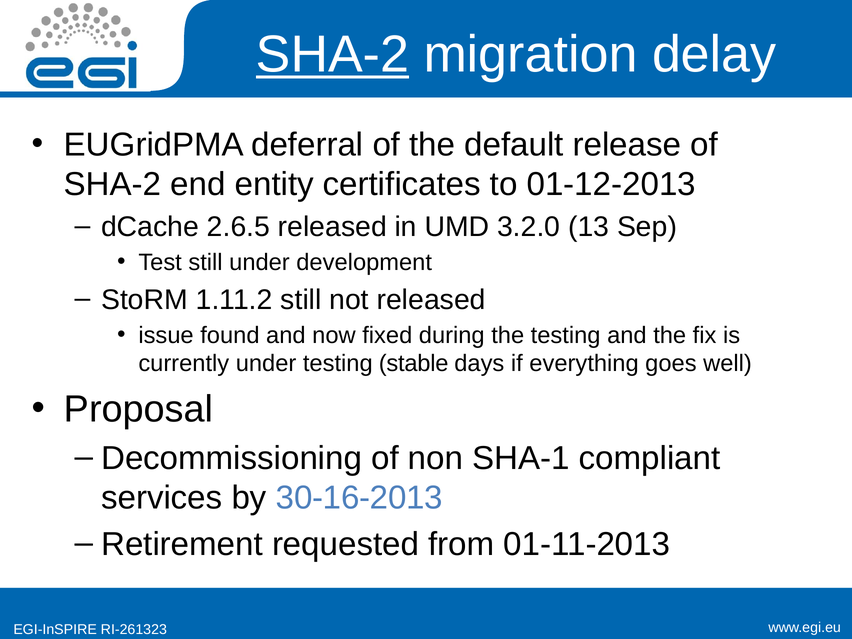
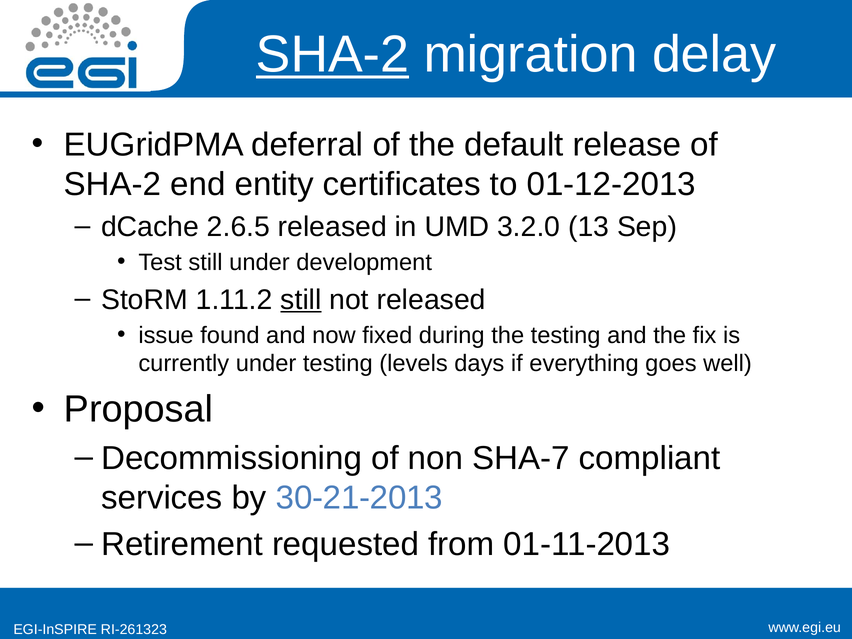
still underline: none -> present (301, 300)
stable: stable -> levels (414, 364)
SHA-1: SHA-1 -> SHA-7 (521, 458)
30-16-2013: 30-16-2013 -> 30-21-2013 (359, 498)
